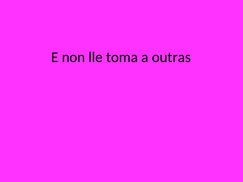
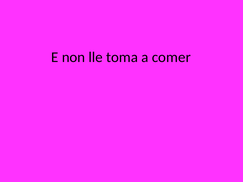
outras: outras -> comer (171, 57)
